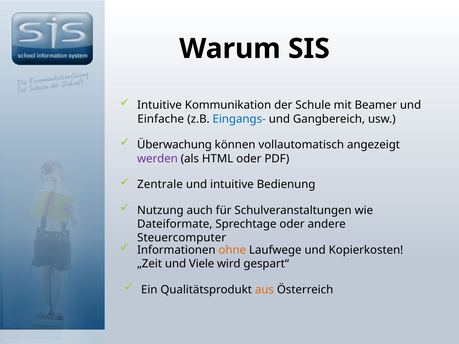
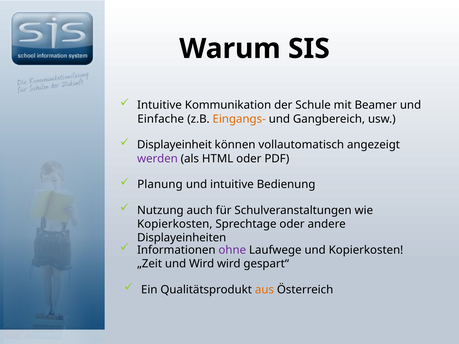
Eingangs- colour: blue -> orange (239, 119)
Überwachung: Überwachung -> Displayeinheit (174, 145)
Zentrale: Zentrale -> Planung (160, 185)
Dateiformate: Dateiformate -> Kopierkosten (175, 224)
Steuercomputer: Steuercomputer -> Displayeinheiten (182, 238)
ohne colour: orange -> purple (232, 250)
und Viele: Viele -> Wird (202, 264)
